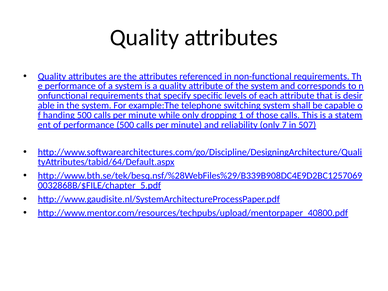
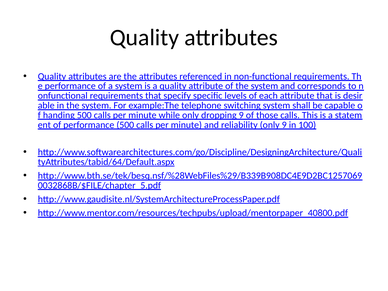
dropping 1: 1 -> 9 (241, 115)
only 7: 7 -> 9 (284, 125)
507: 507 -> 100 (307, 125)
